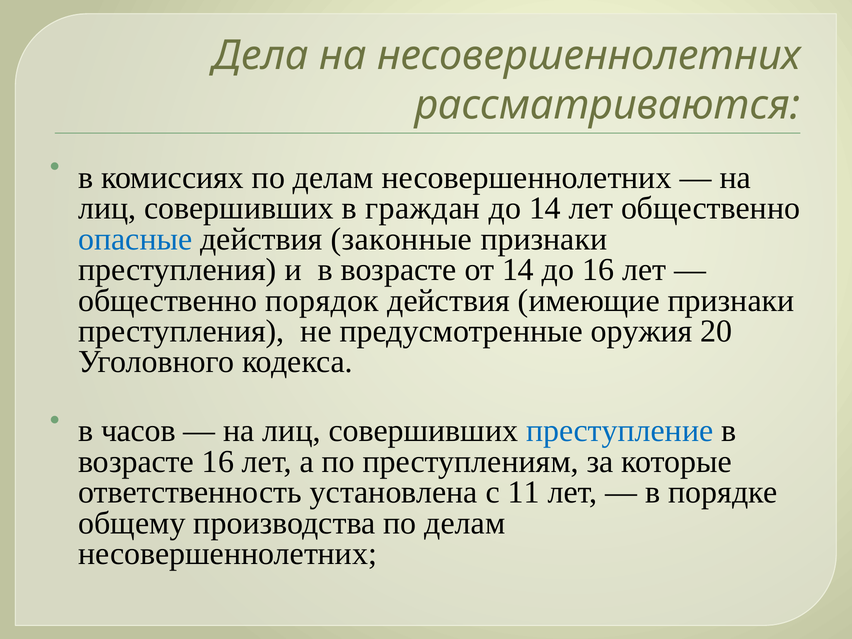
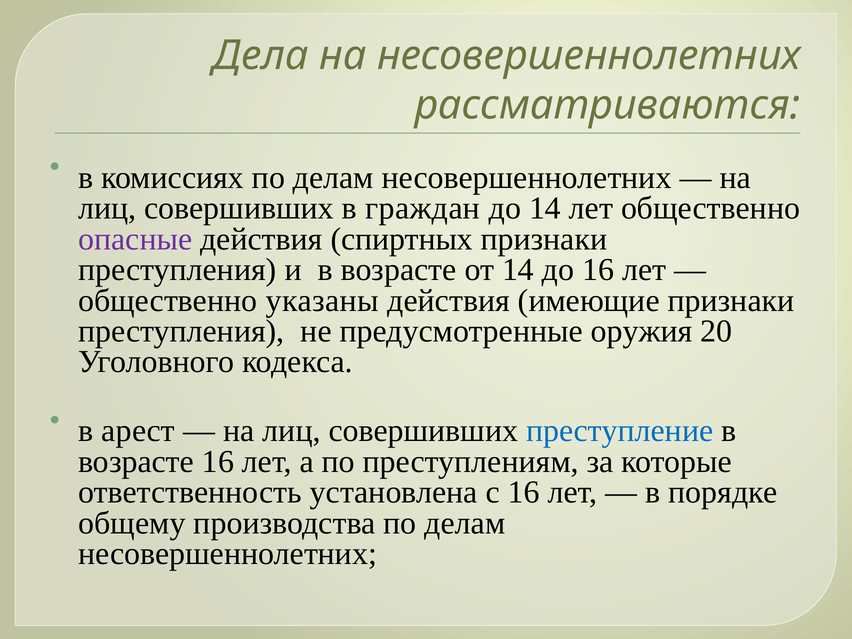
опасные colour: blue -> purple (135, 239)
законные: законные -> спиртных (402, 239)
порядок: порядок -> указаны (322, 300)
часов: часов -> арест (138, 431)
с 11: 11 -> 16 (524, 492)
